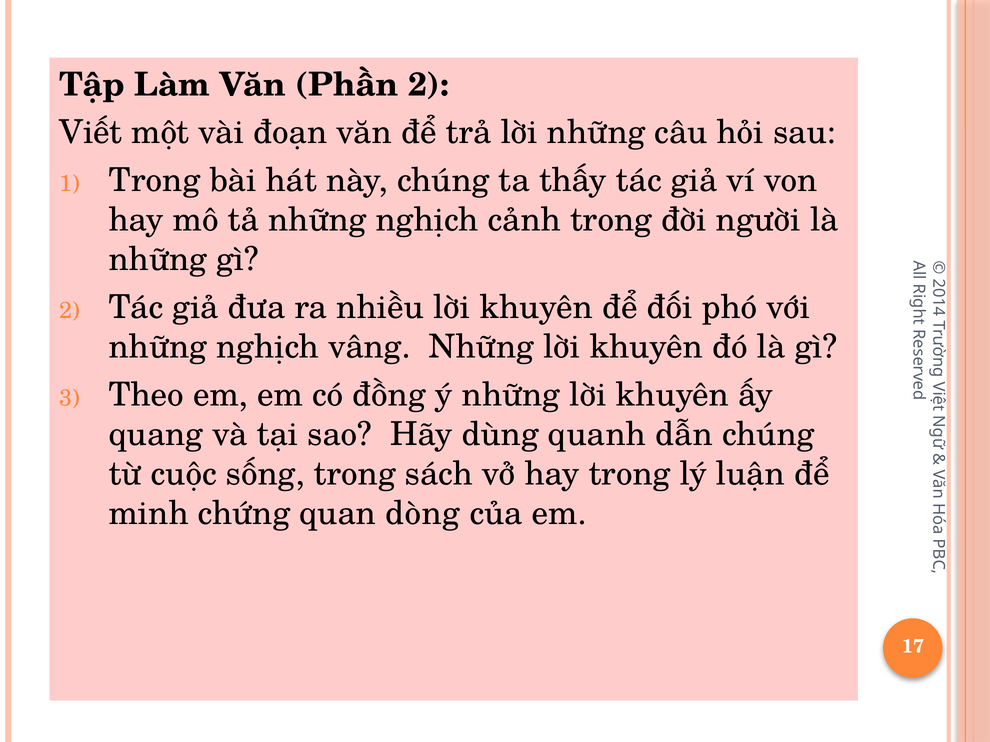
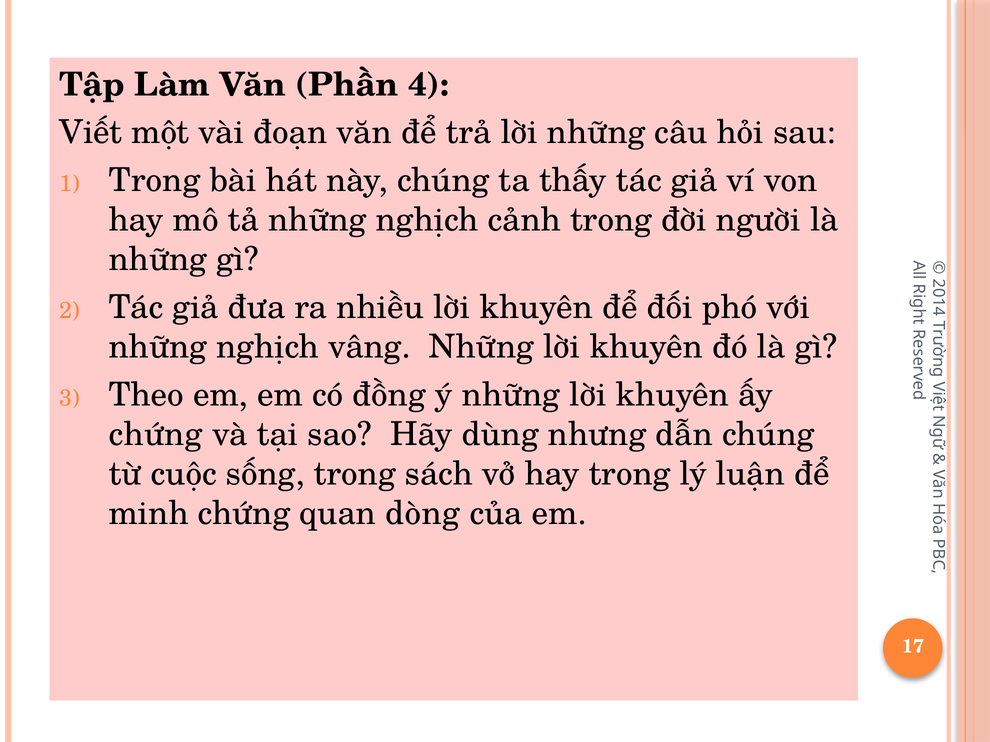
Phần 2: 2 -> 4 (429, 85)
quang: quang -> chứng (156, 435)
quanh: quanh -> nhưng (597, 435)
